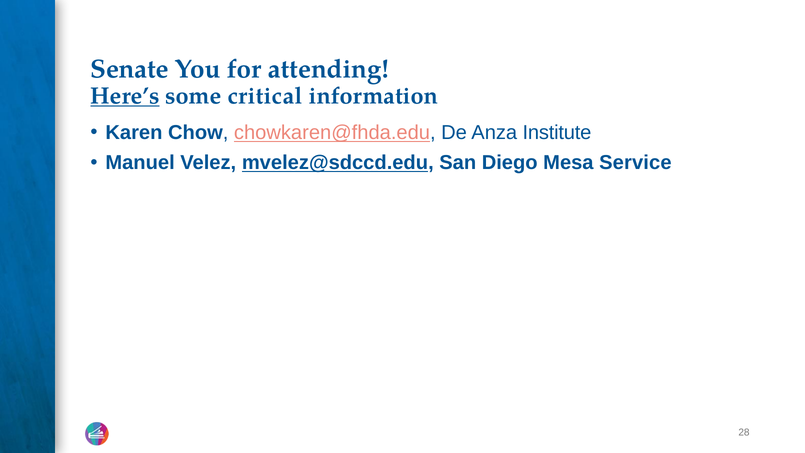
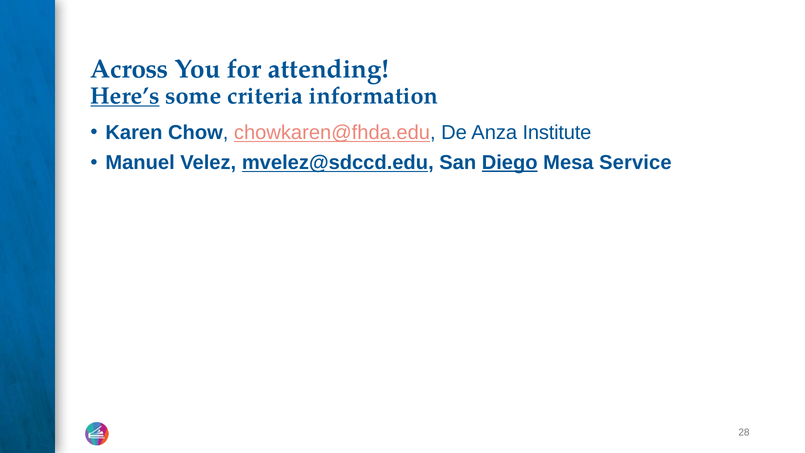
Senate: Senate -> Across (129, 69)
critical: critical -> criteria (265, 96)
Diego underline: none -> present (510, 163)
